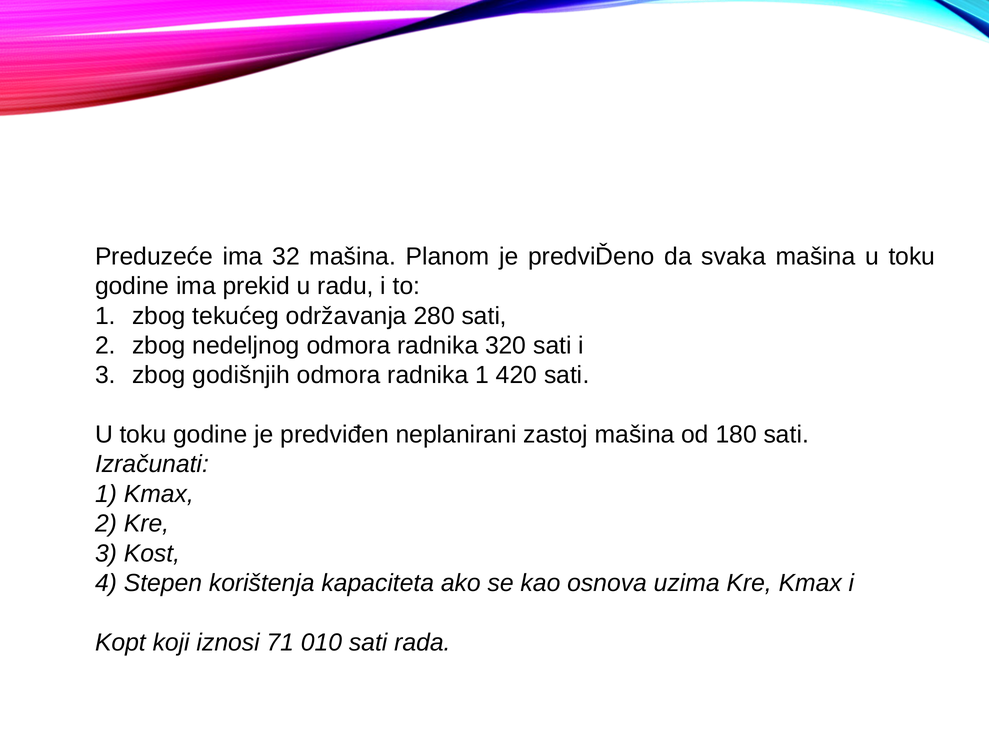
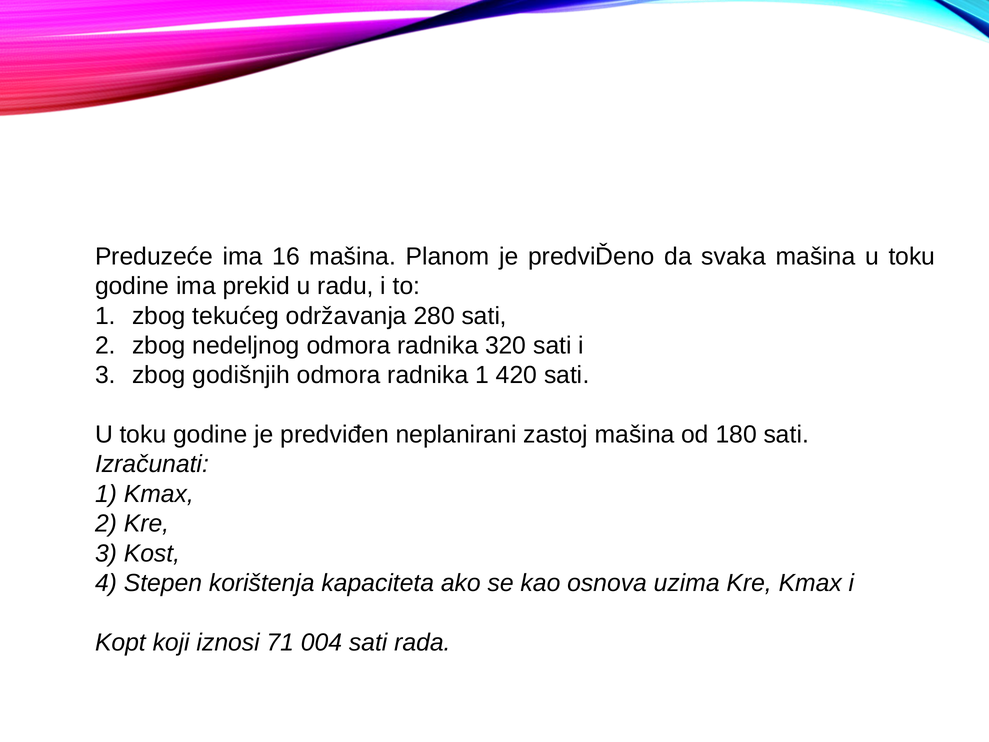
32: 32 -> 16 (286, 256)
010: 010 -> 004 (321, 642)
